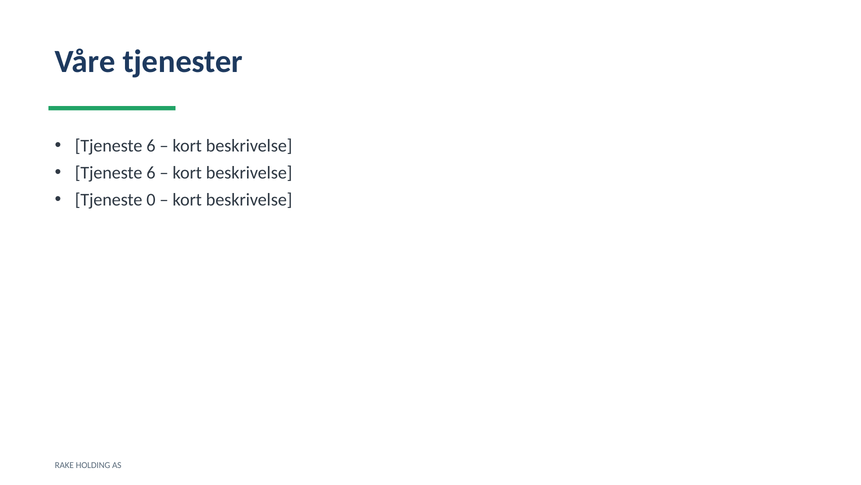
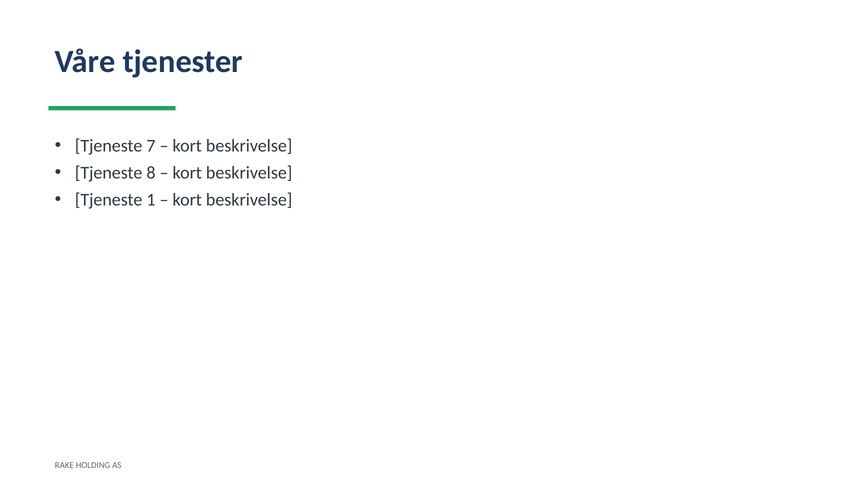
6: 6 -> 7 (151, 146)
6: 6 -> 8 (151, 173)
0: 0 -> 1 (151, 200)
